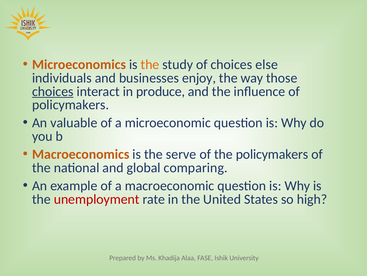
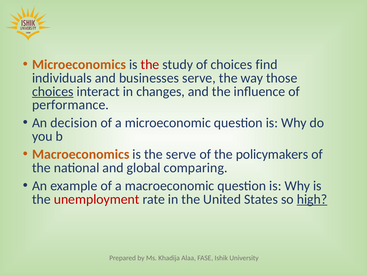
the colour: orange -> red (150, 64)
else: else -> find (267, 64)
businesses enjoy: enjoy -> serve (199, 78)
produce: produce -> changes (161, 91)
policymakers: policymakers -> performance (70, 105)
valuable: valuable -> decision (74, 123)
high underline: none -> present (312, 199)
